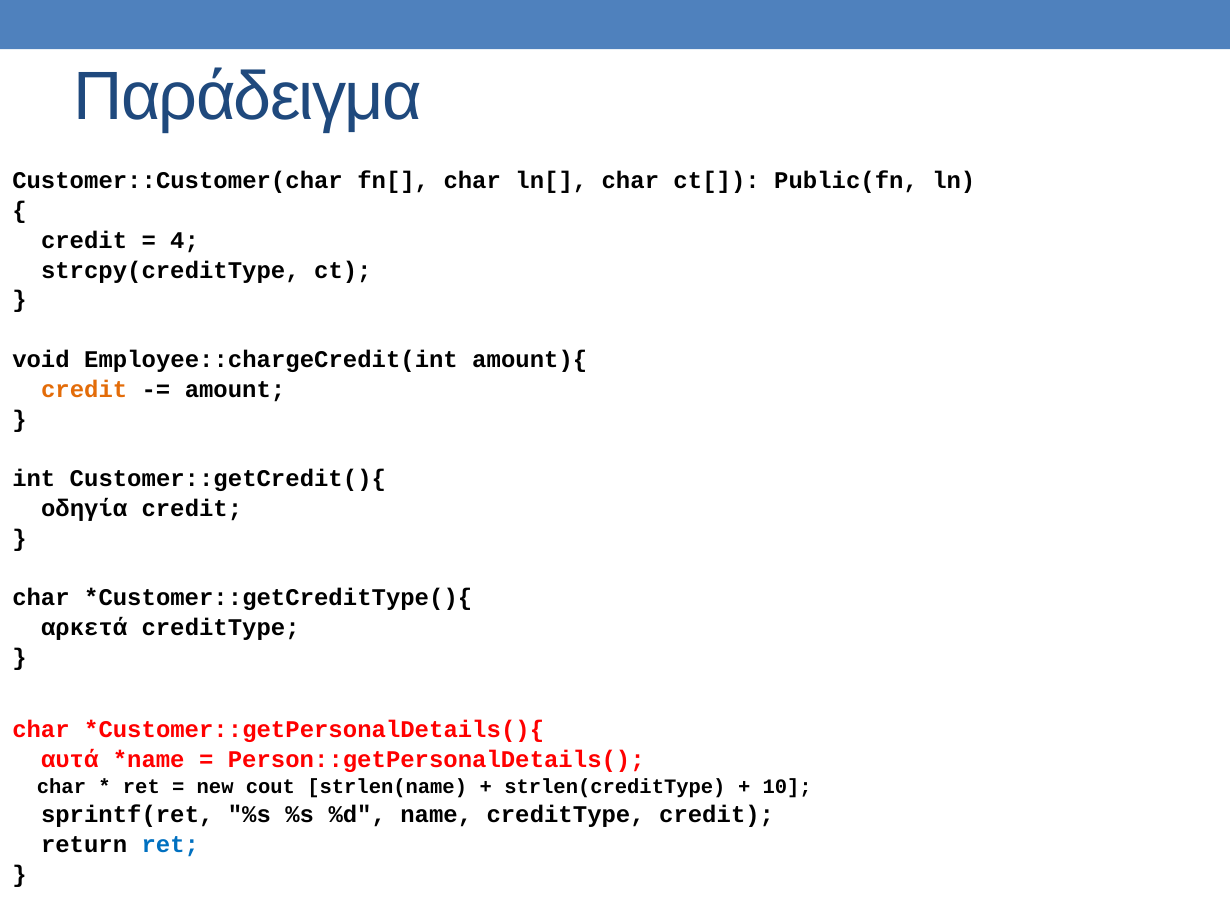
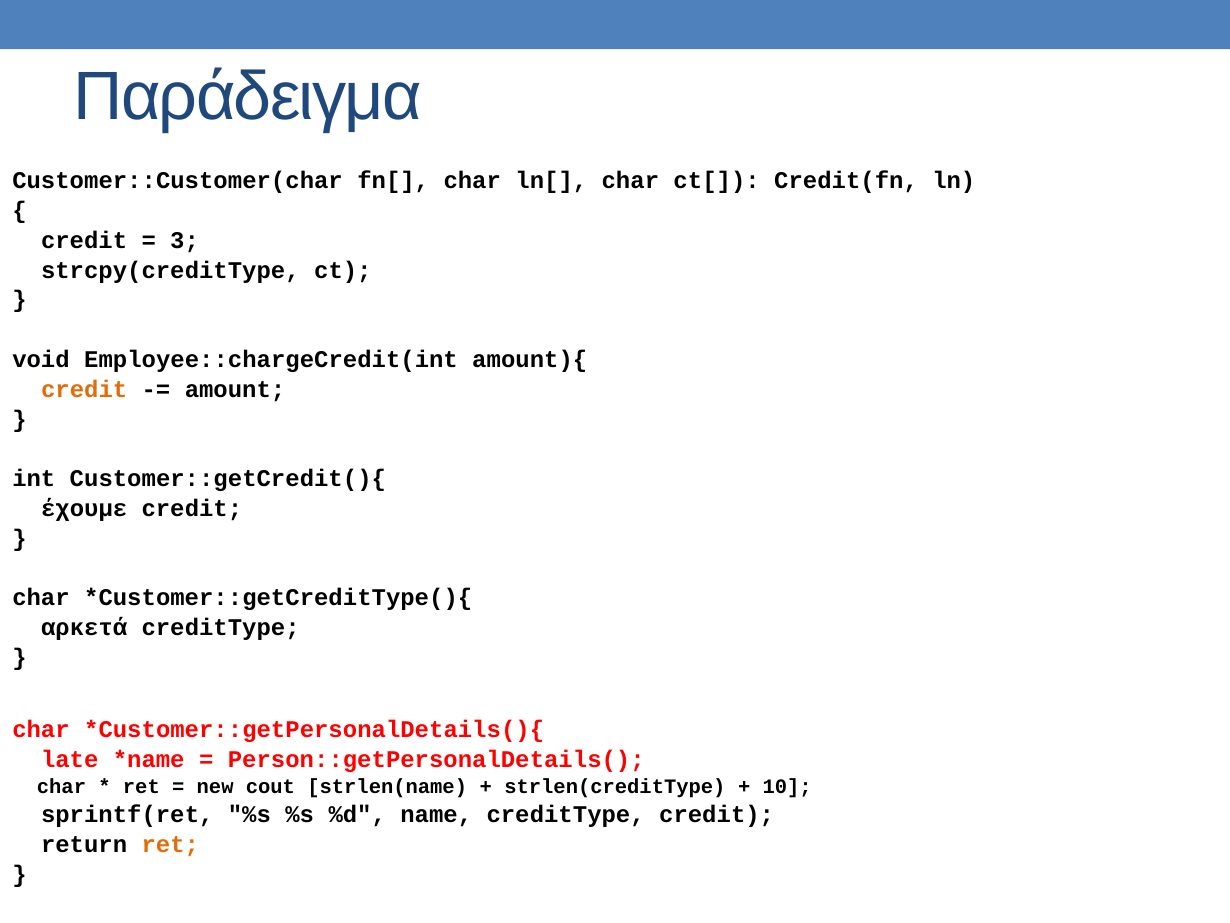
Public(fn: Public(fn -> Credit(fn (846, 181)
4: 4 -> 3 (185, 240)
οδηγία: οδηγία -> έχουμε (84, 508)
αυτά: αυτά -> late (70, 759)
ret colour: blue -> orange (170, 844)
